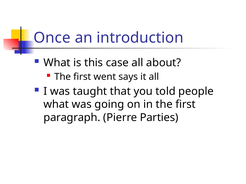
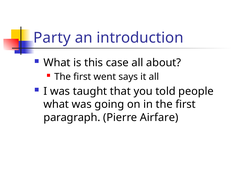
Once: Once -> Party (52, 38)
Parties: Parties -> Airfare (159, 118)
